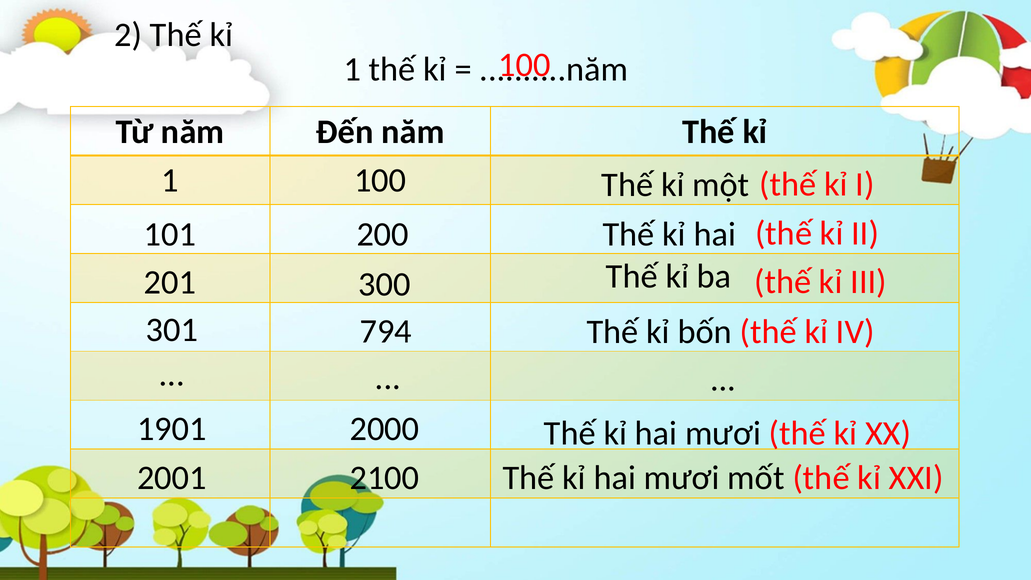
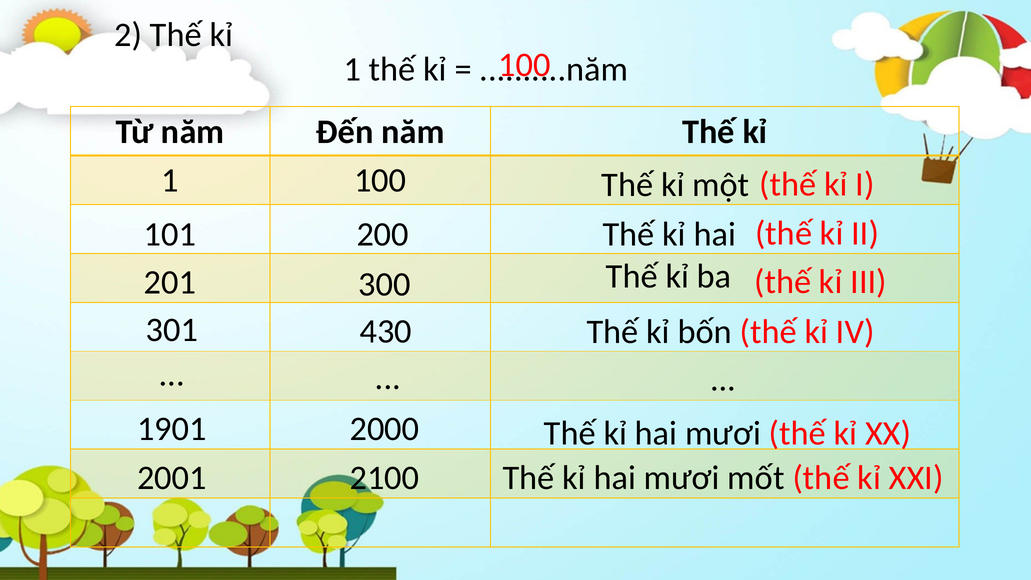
794: 794 -> 430 (386, 332)
